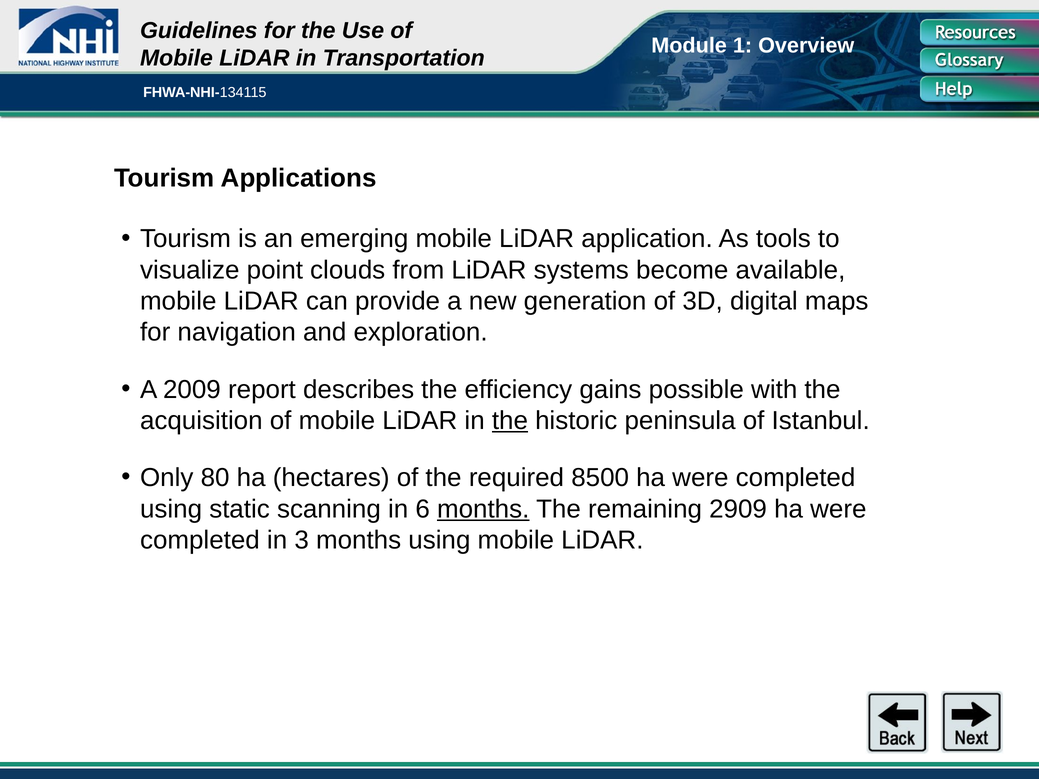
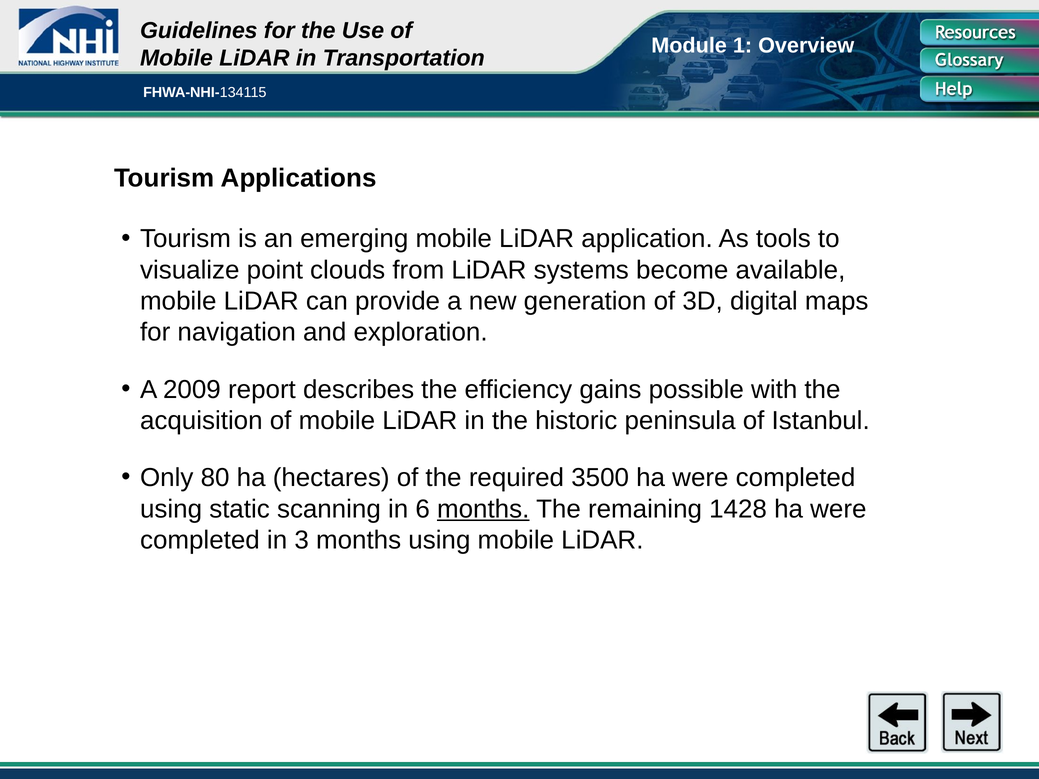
the underline: present -> none (510, 421)
8500: 8500 -> 3500 (600, 478)
2909: 2909 -> 1428 (738, 509)
